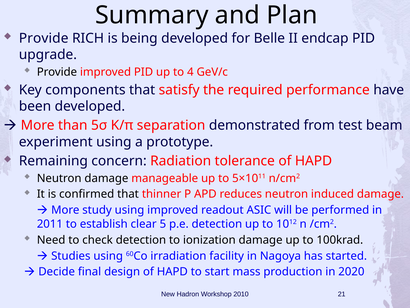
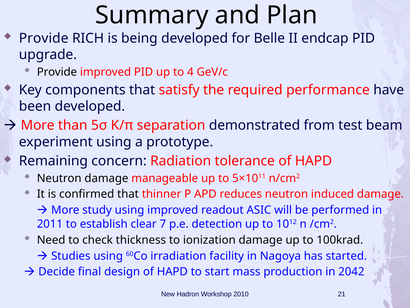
5: 5 -> 7 (163, 224)
check detection: detection -> thickness (141, 240)
2020: 2020 -> 2042 (351, 271)
